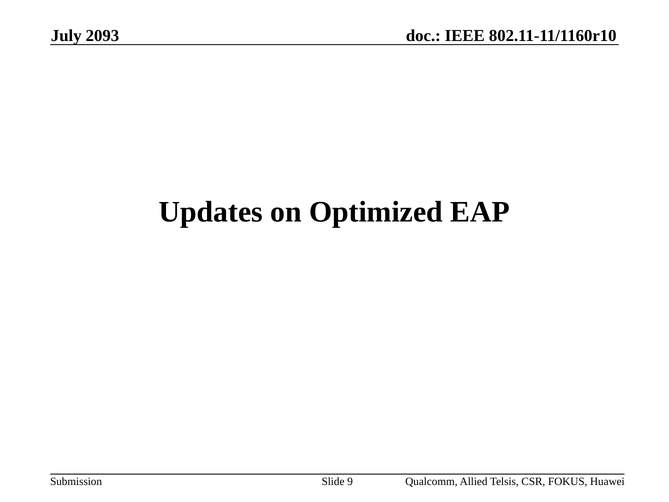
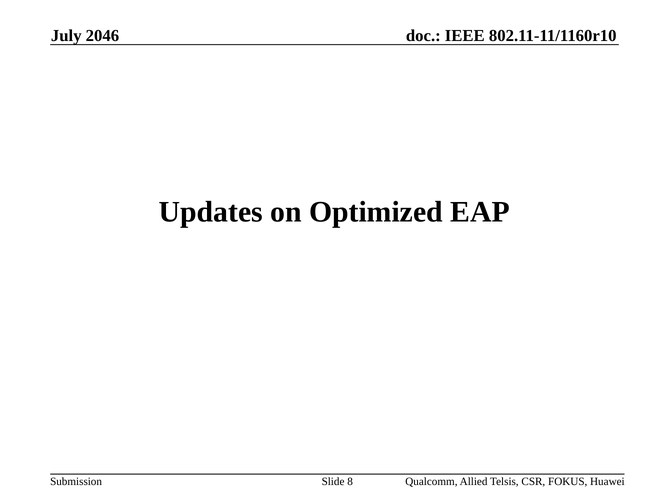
2093: 2093 -> 2046 (102, 36)
9: 9 -> 8 (350, 481)
